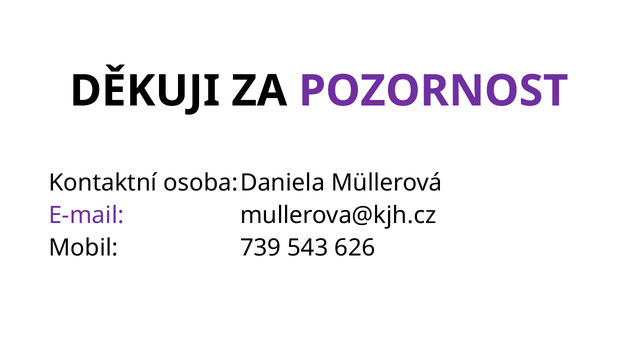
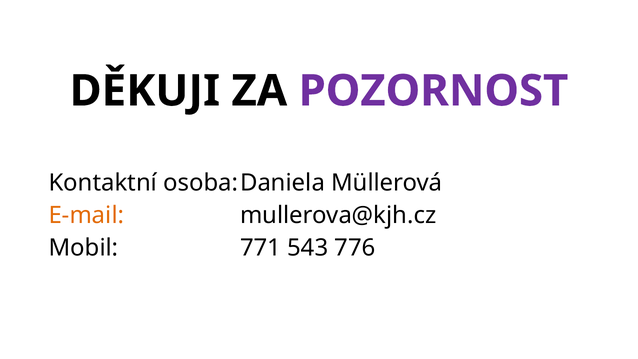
E-mail colour: purple -> orange (86, 215)
739: 739 -> 771 (261, 248)
626: 626 -> 776 (355, 248)
